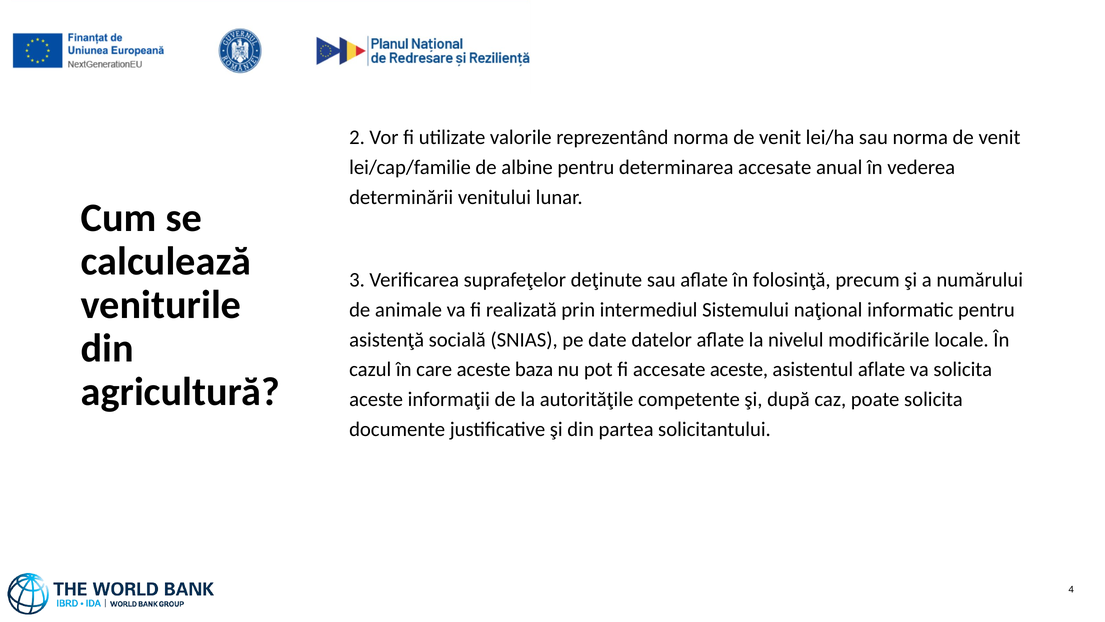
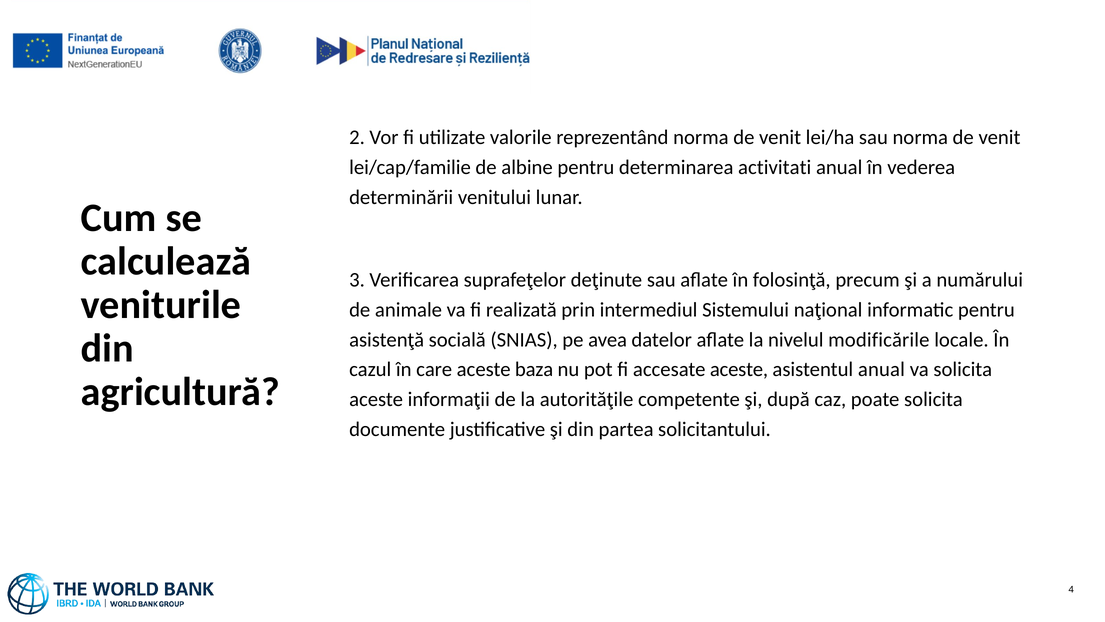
determinarea accesate: accesate -> activitati (775, 167)
date: date -> avea (608, 340)
asistentul aflate: aflate -> anual (881, 369)
